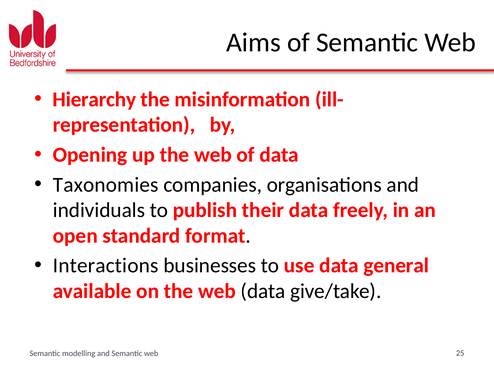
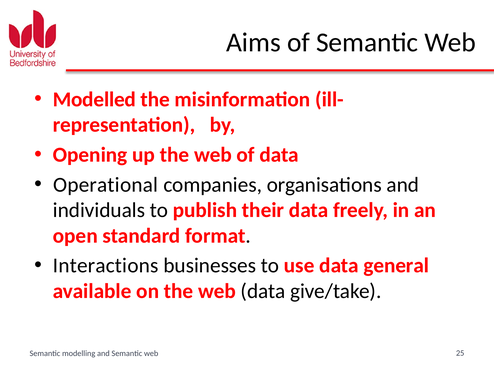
Hierarchy: Hierarchy -> Modelled (94, 100)
Taxonomies: Taxonomies -> Operational (106, 185)
